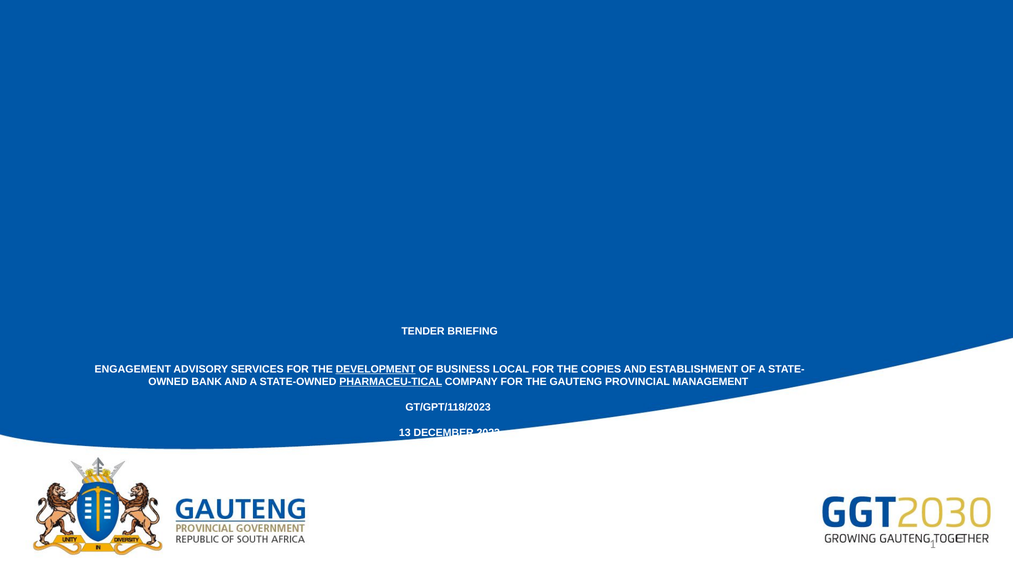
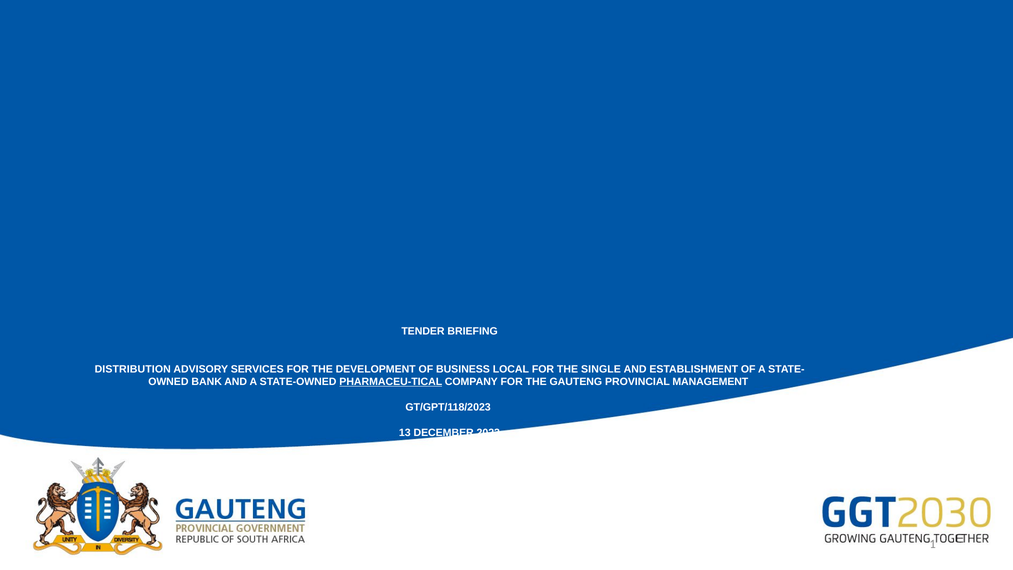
ENGAGEMENT: ENGAGEMENT -> DISTRIBUTION (133, 369)
DEVELOPMENT underline: present -> none (376, 369)
COPIES: COPIES -> SINGLE (601, 369)
